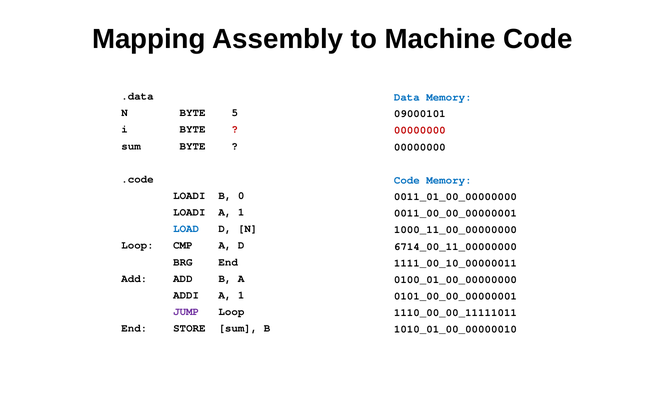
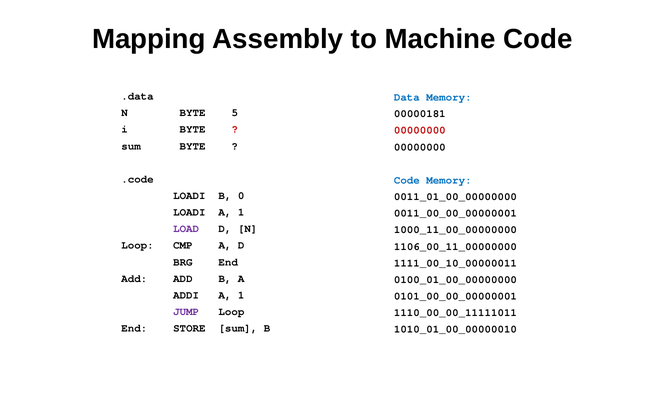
09000101: 09000101 -> 00000181 (420, 114)
LOAD colour: blue -> purple (186, 229)
6714_00_11_00000000: 6714_00_11_00000000 -> 1106_00_11_00000000 (455, 247)
